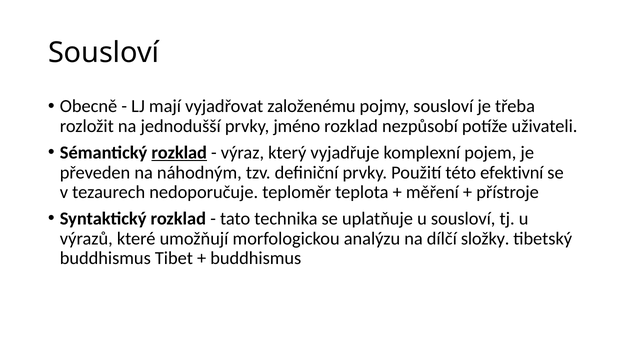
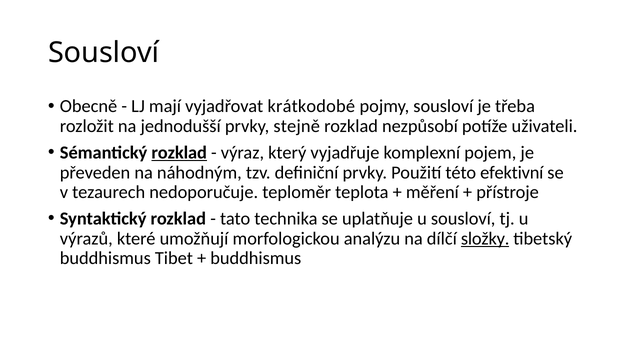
založenému: založenému -> krátkodobé (311, 107)
jméno: jméno -> stejně (297, 126)
složky underline: none -> present (485, 239)
